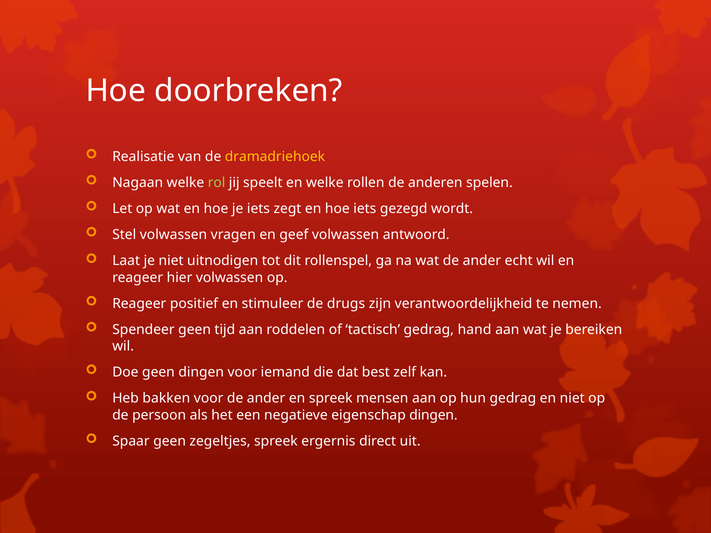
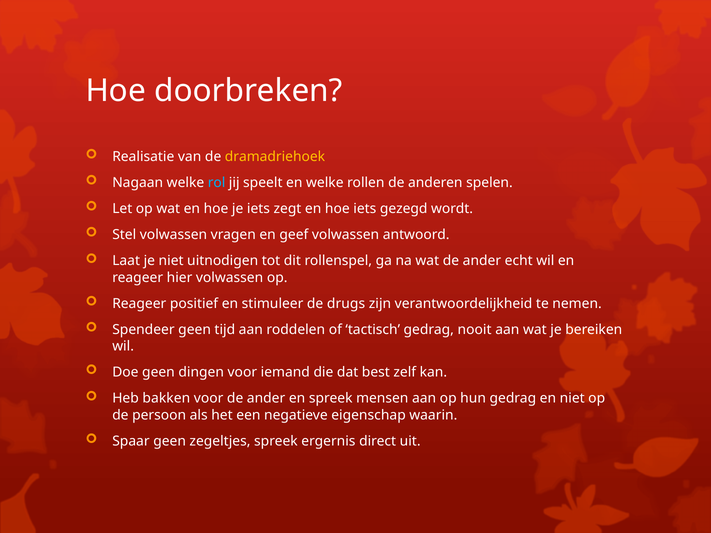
rol colour: light green -> light blue (217, 183)
hand: hand -> nooit (475, 330)
eigenschap dingen: dingen -> waarin (433, 415)
